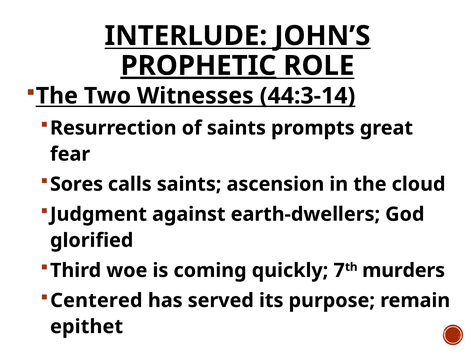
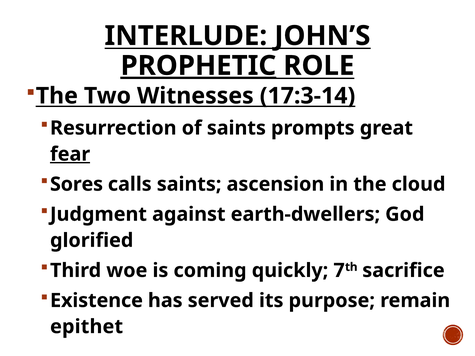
44:3-14: 44:3-14 -> 17:3-14 (308, 96)
fear underline: none -> present (70, 154)
murders: murders -> sacrifice (403, 271)
Centered: Centered -> Existence (96, 301)
